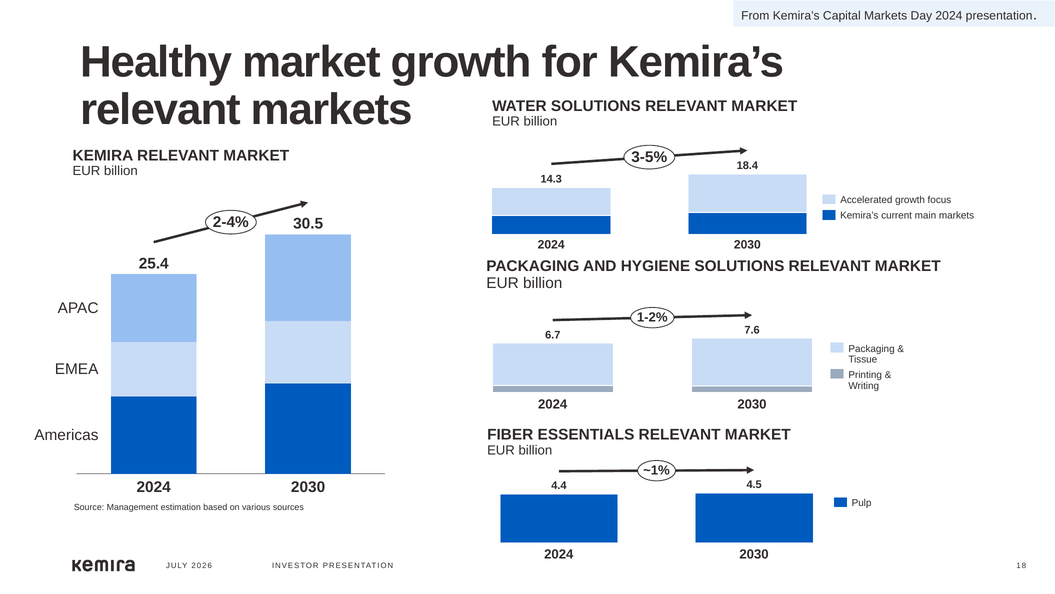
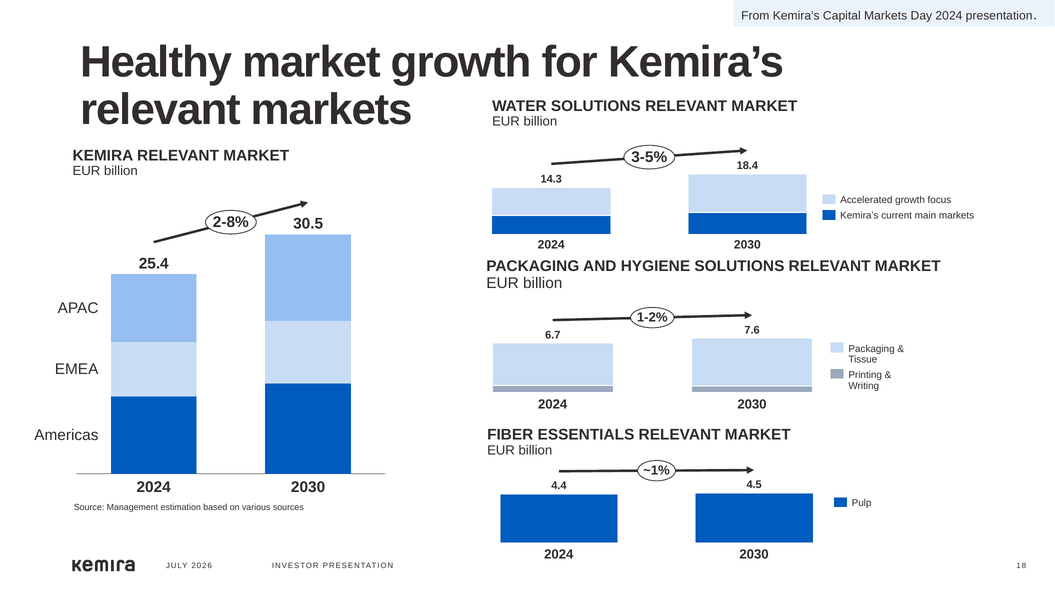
2-4%: 2-4% -> 2-8% (231, 222)
